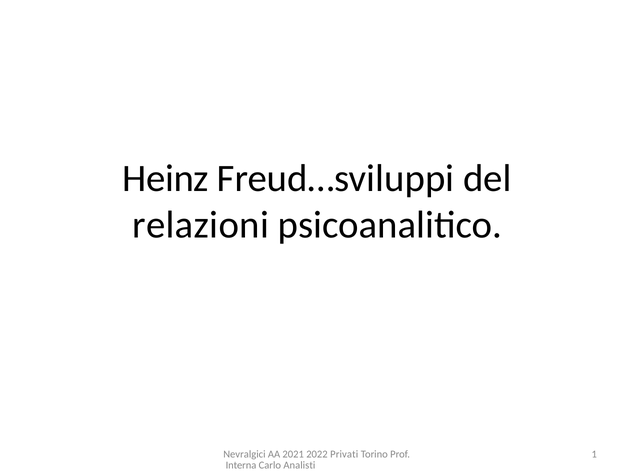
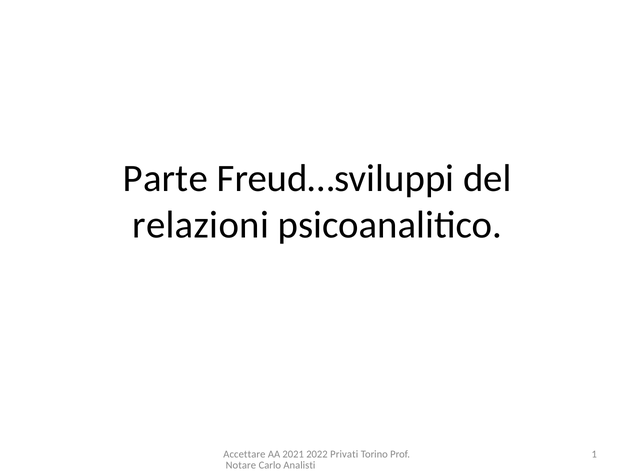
Heinz: Heinz -> Parte (165, 178)
Nevralgici: Nevralgici -> Accettare (244, 455)
Interna: Interna -> Notare (241, 465)
